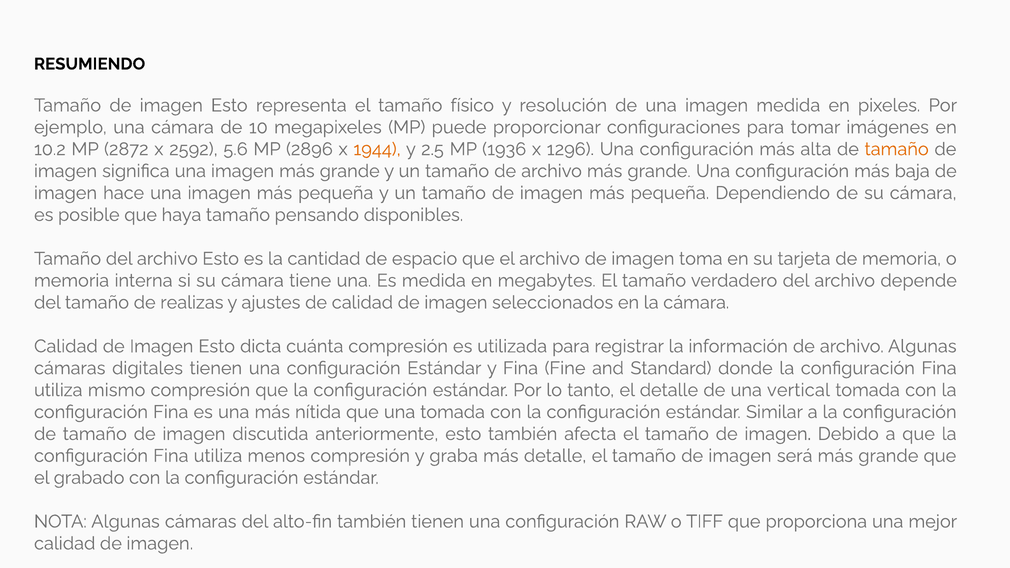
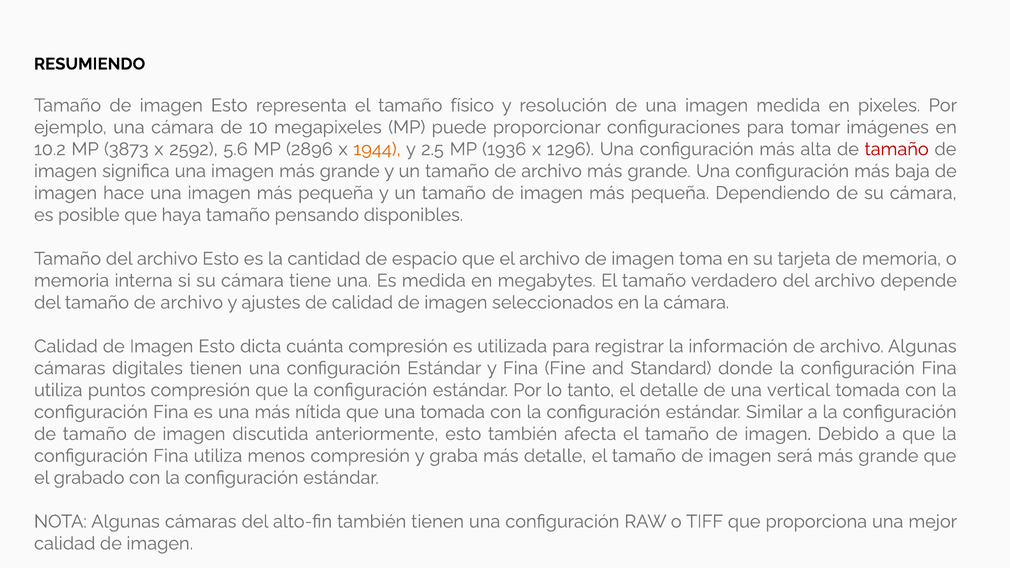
2872: 2872 -> 3873 (126, 149)
tamaño colour: orange -> red (897, 149)
del tamaño de realizas: realizas -> archivo (192, 303)
mismo: mismo -> puntos (117, 390)
